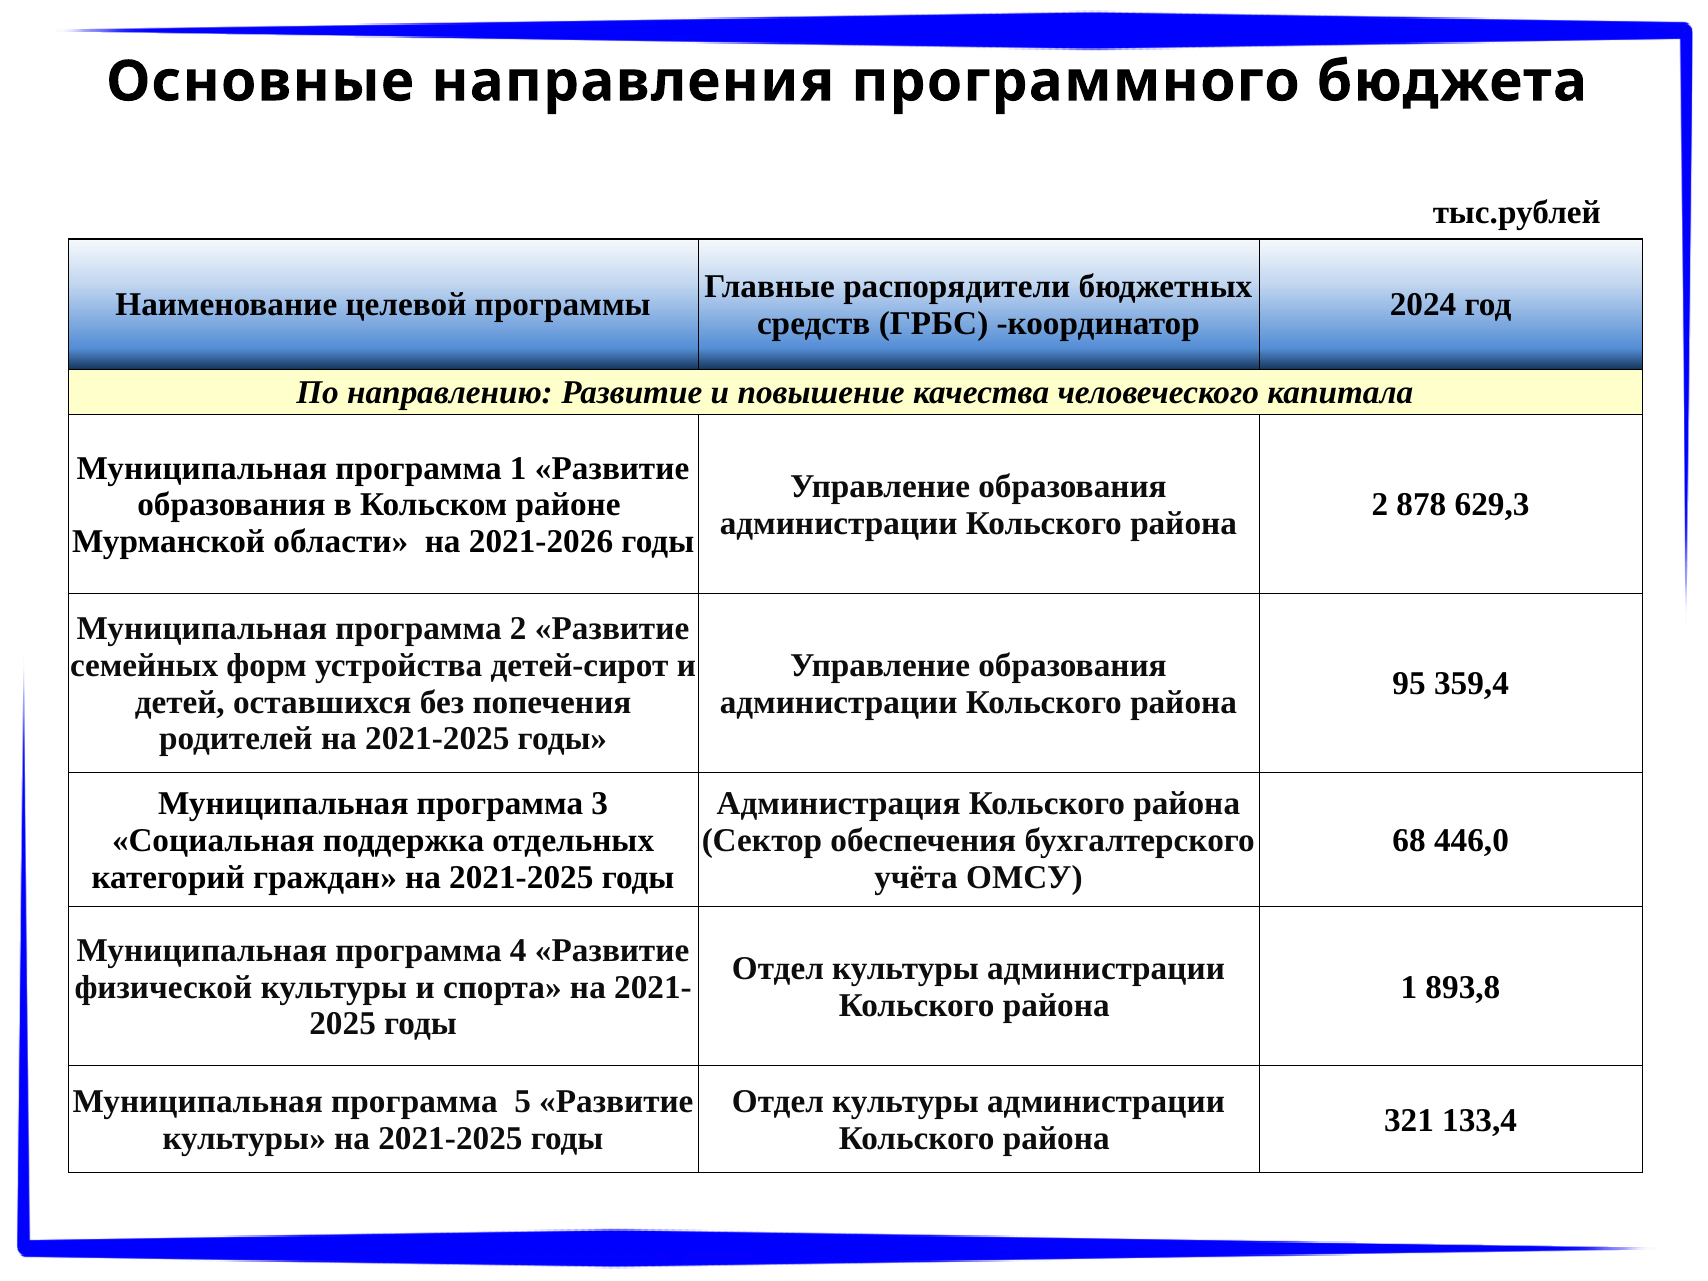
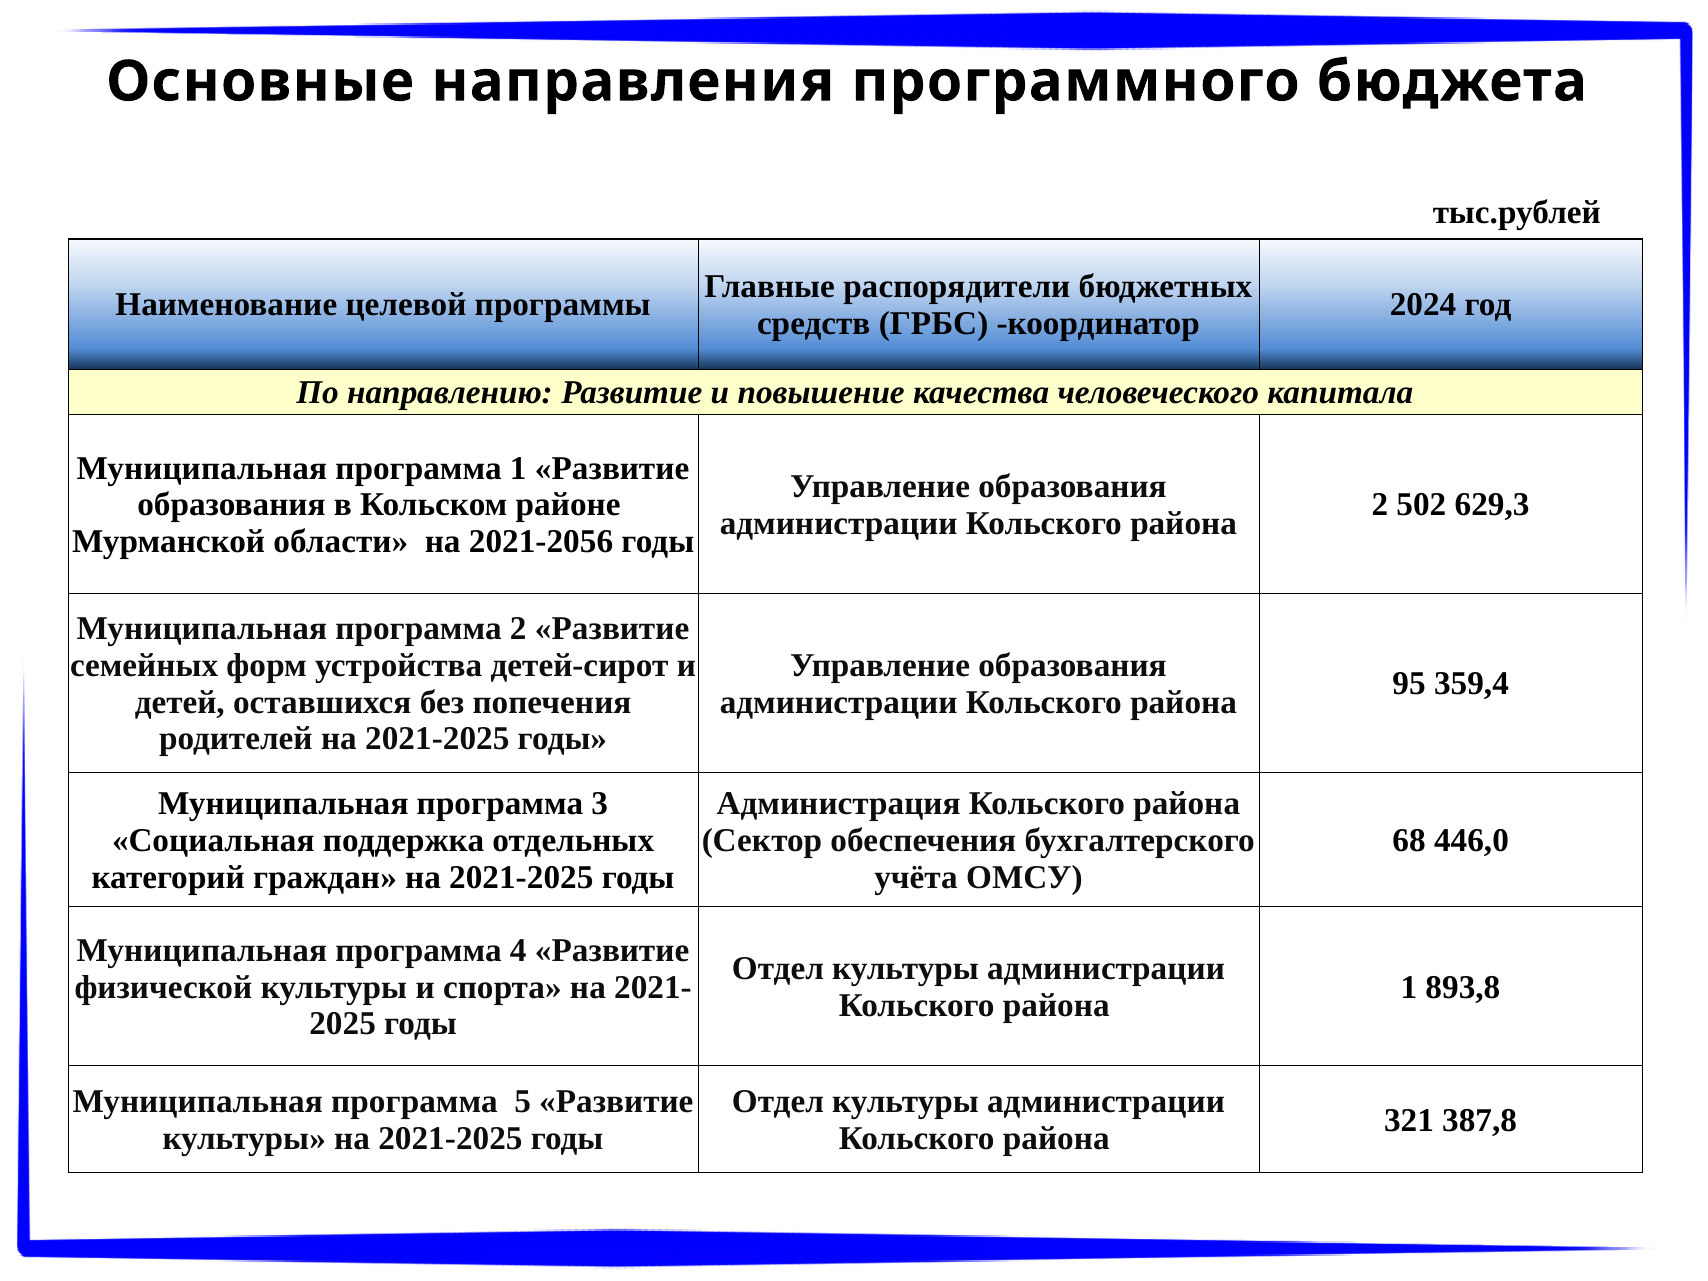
878: 878 -> 502 (1421, 505)
2021-2026: 2021-2026 -> 2021-2056 (541, 542)
133,4: 133,4 -> 387,8 (1480, 1120)
